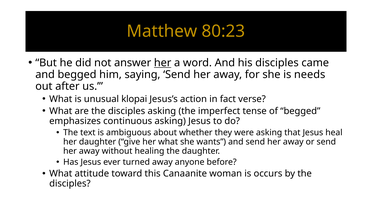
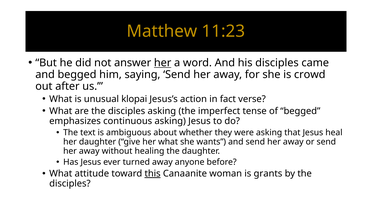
80:23: 80:23 -> 11:23 (223, 31)
needs: needs -> crowd (310, 75)
this underline: none -> present (153, 174)
occurs: occurs -> grants (268, 174)
